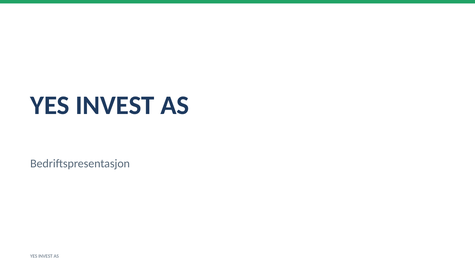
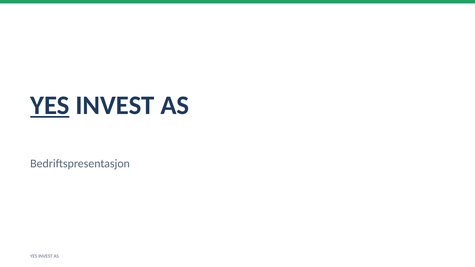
YES underline: none -> present (50, 105)
